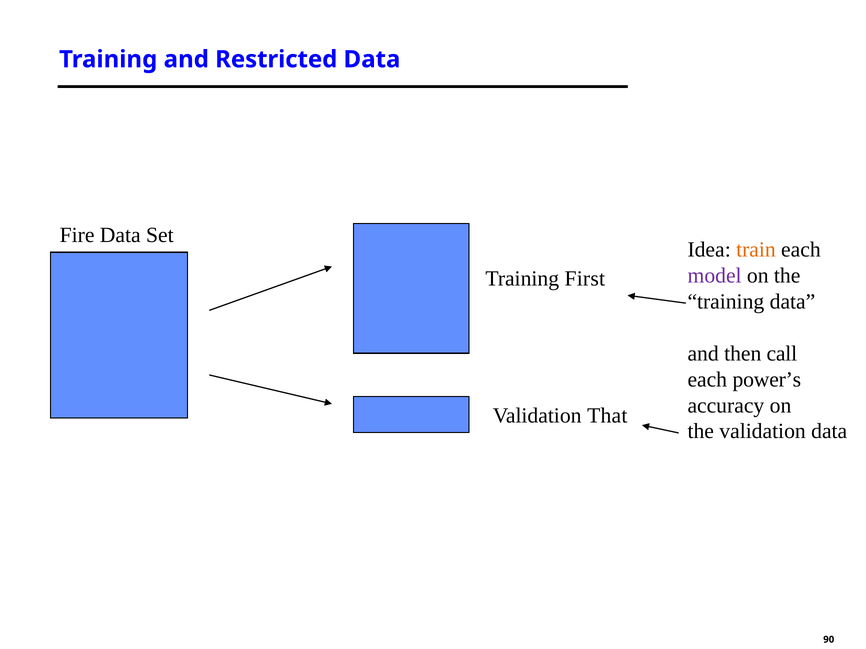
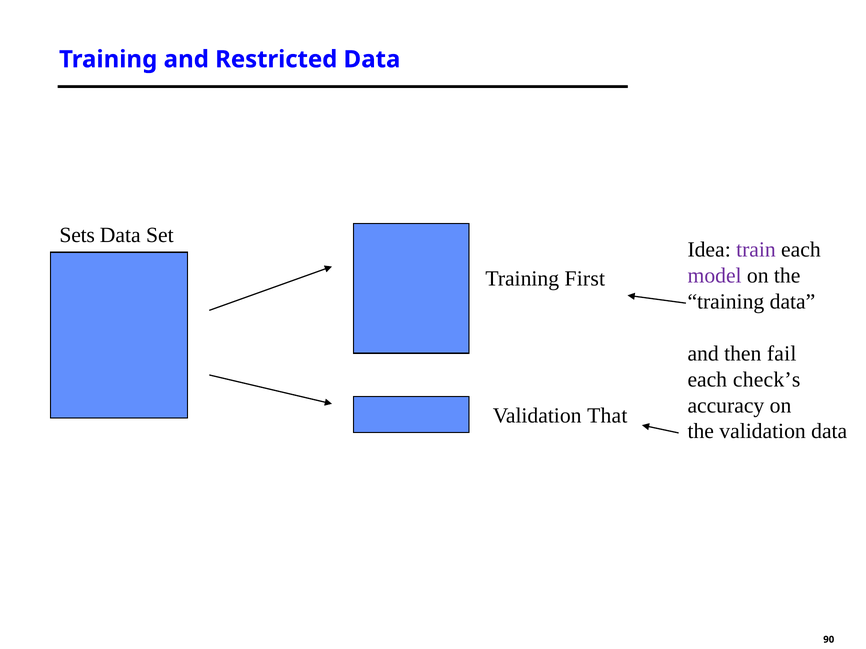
Fire: Fire -> Sets (77, 235)
train colour: orange -> purple (756, 250)
call: call -> fail (782, 354)
power’s: power’s -> check’s (767, 380)
